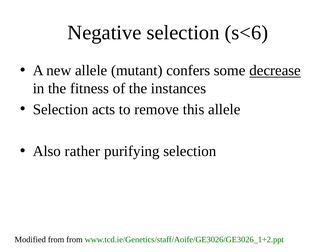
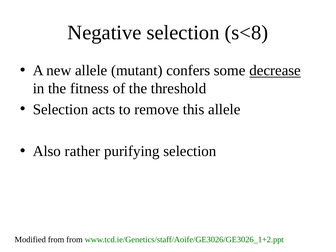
s<6: s<6 -> s<8 (246, 33)
instances: instances -> threshold (179, 88)
